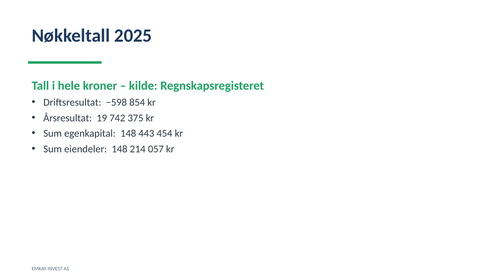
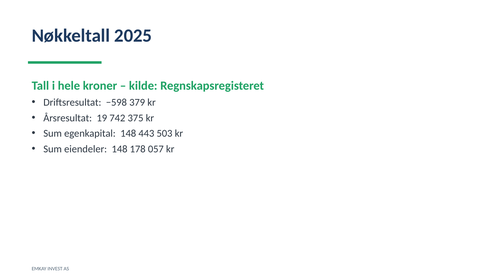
854: 854 -> 379 (137, 102)
454: 454 -> 503 (165, 134)
214: 214 -> 178 (138, 149)
